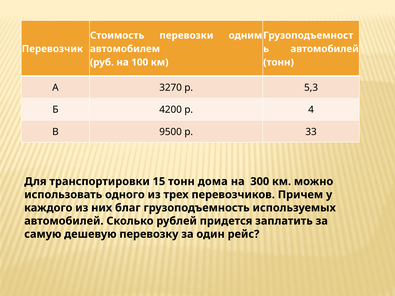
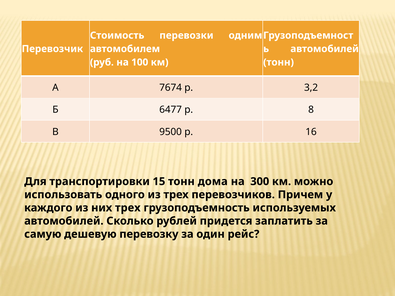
3270: 3270 -> 7674 (171, 88)
5,3: 5,3 -> 3,2 (311, 88)
4200: 4200 -> 6477 (171, 110)
4: 4 -> 8 (311, 110)
33: 33 -> 16 (311, 132)
них благ: благ -> трех (128, 208)
